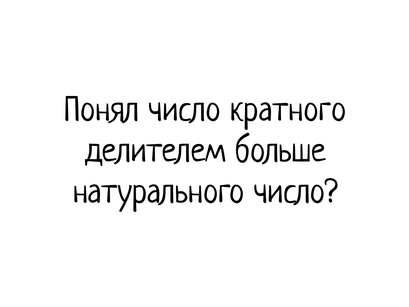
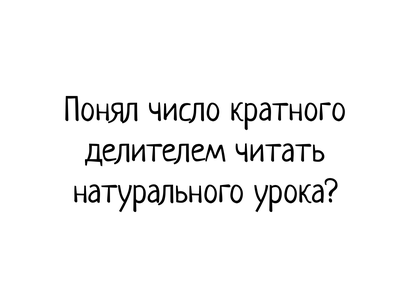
больше: больше -> читать (280, 150)
натурального число: число -> урока (296, 191)
